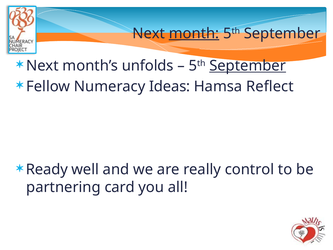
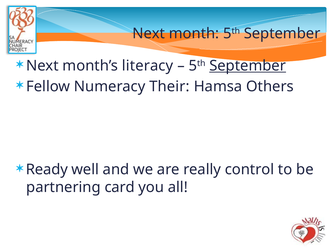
month underline: present -> none (194, 33)
unfolds: unfolds -> literacy (148, 66)
Ideas: Ideas -> Their (169, 86)
Reflect: Reflect -> Others (270, 86)
